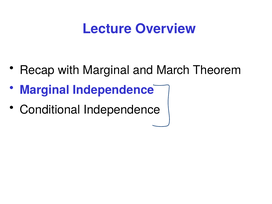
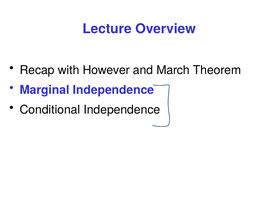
with Marginal: Marginal -> However (106, 70)
